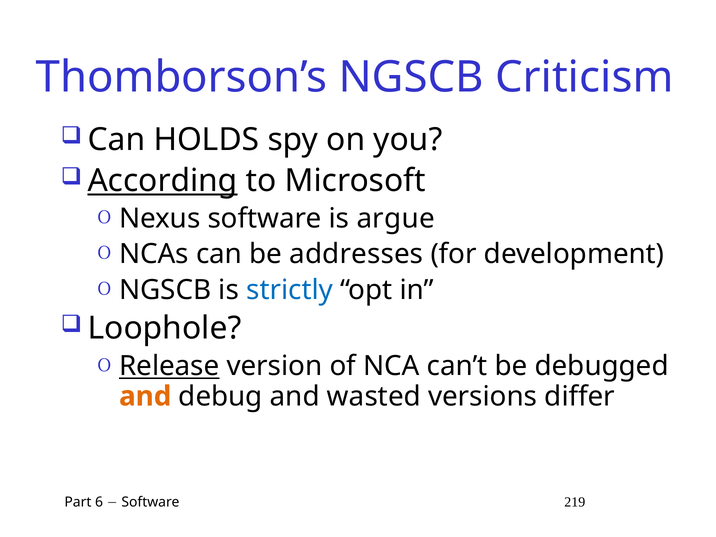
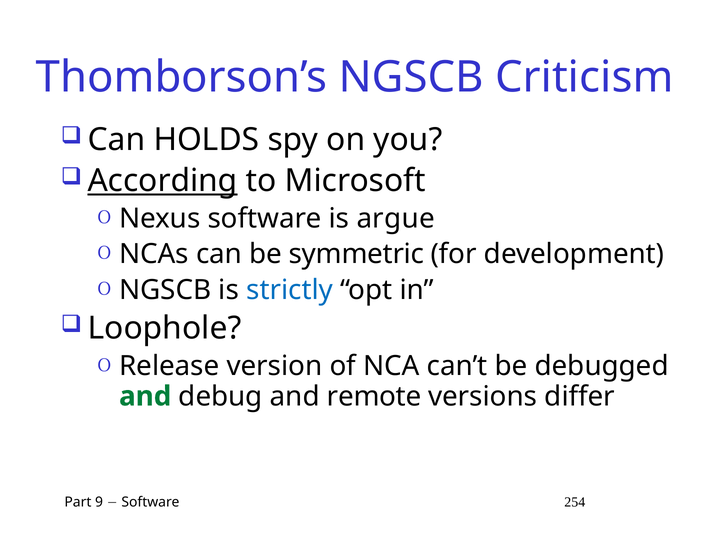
addresses: addresses -> symmetric (356, 254)
Release underline: present -> none (169, 366)
and colour: orange -> green (145, 396)
wasted: wasted -> remote (374, 396)
6: 6 -> 9 (99, 502)
219: 219 -> 254 (575, 502)
